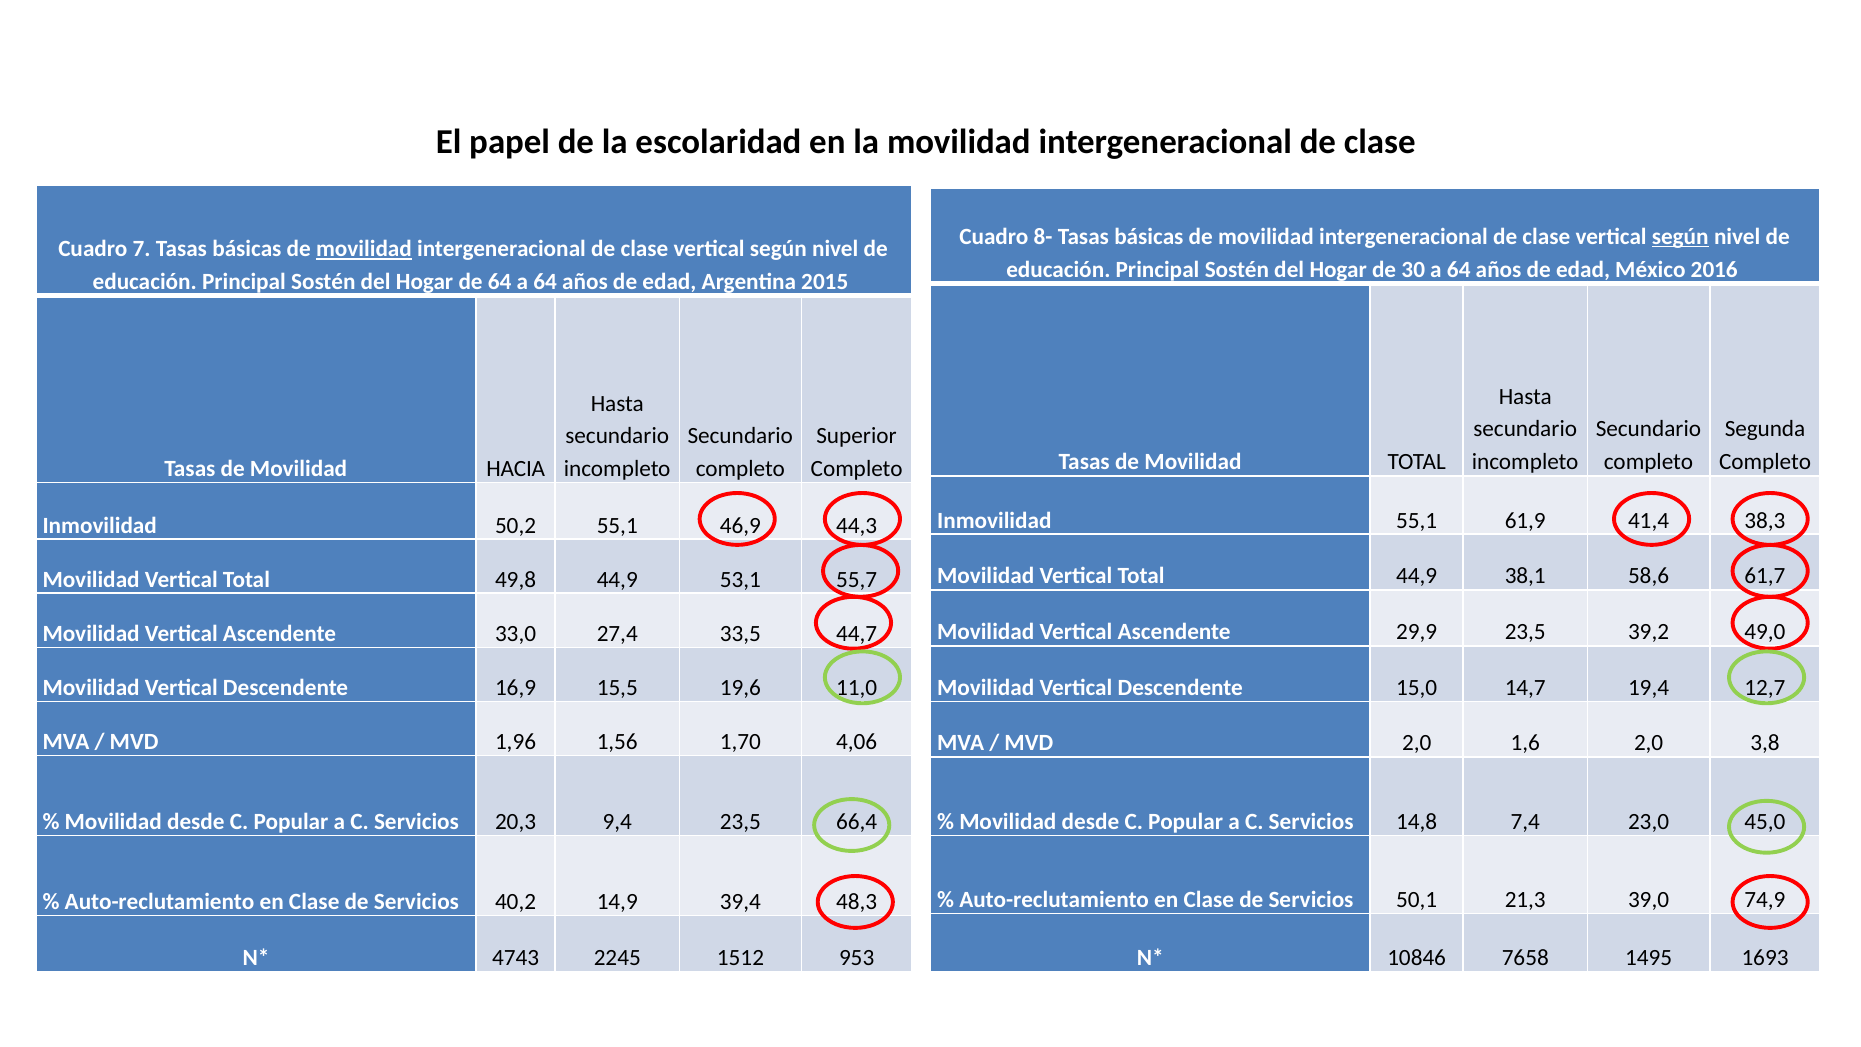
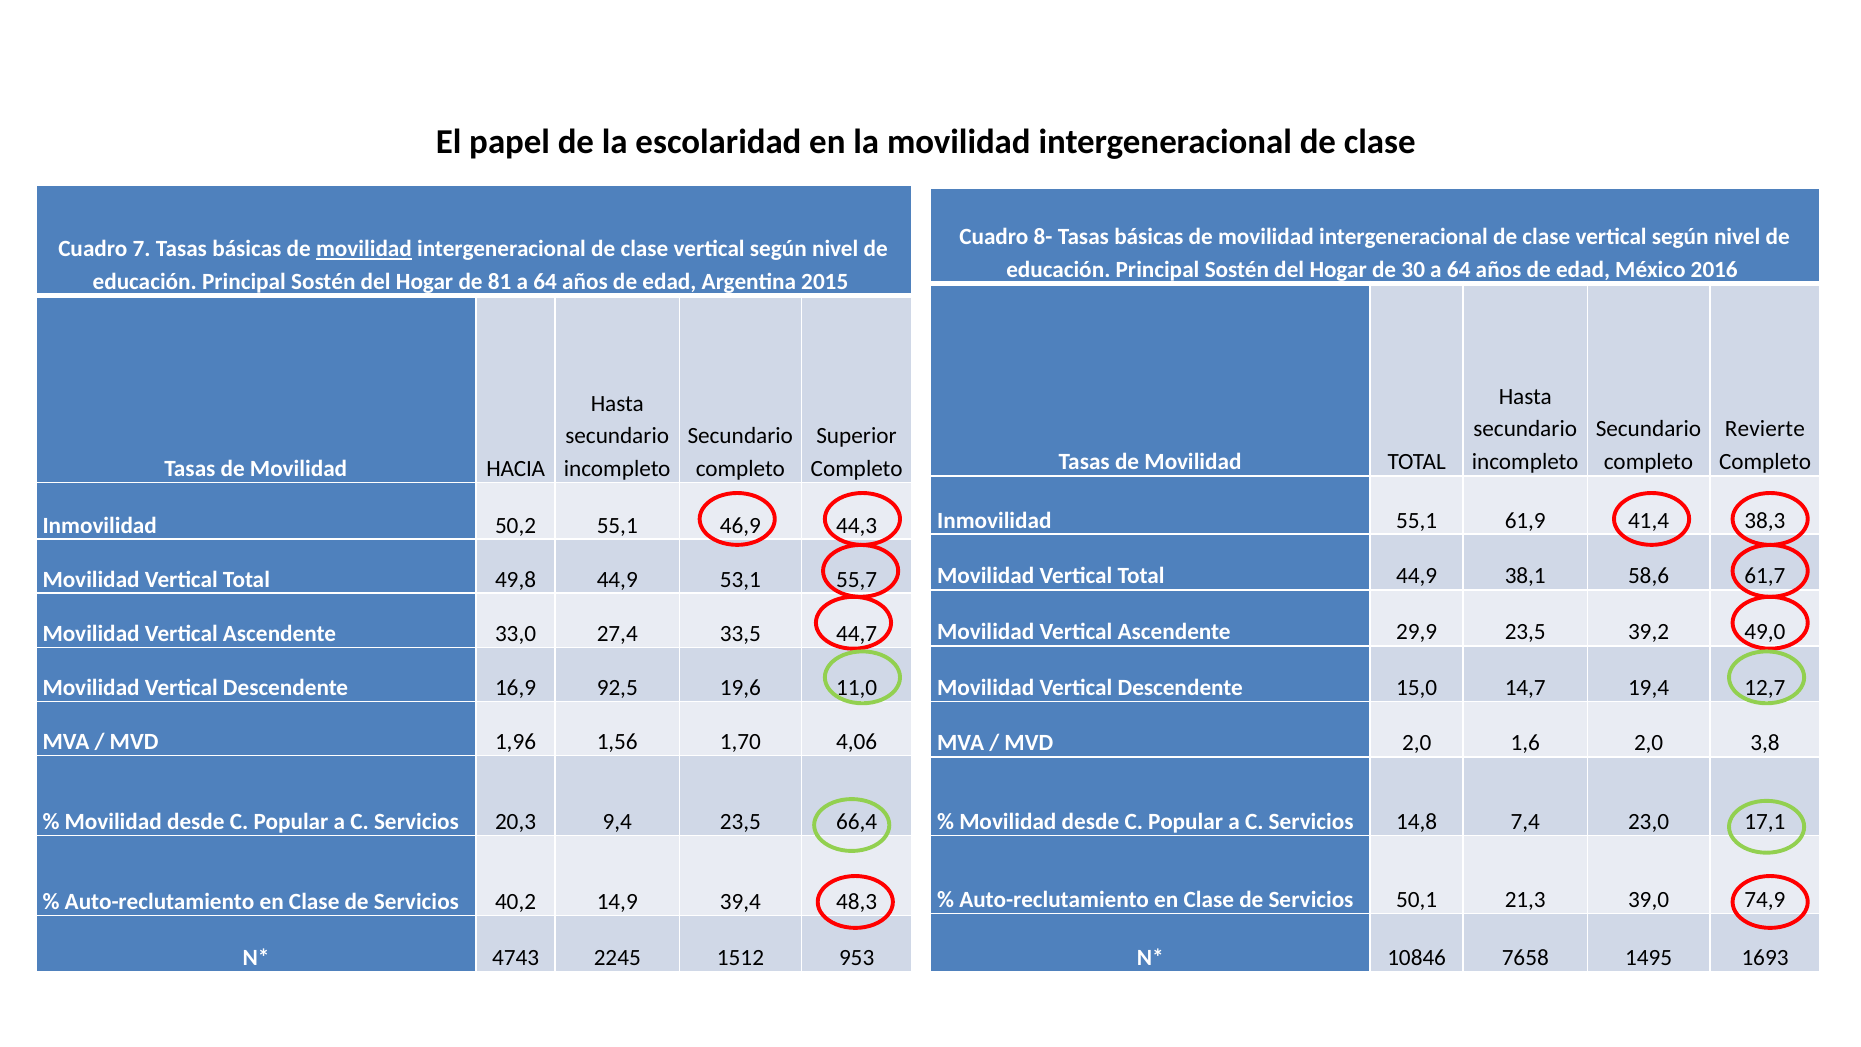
según underline: present -> none (1680, 237)
de 64: 64 -> 81 (500, 281)
Segunda: Segunda -> Revierte (1765, 429)
15,5: 15,5 -> 92,5 (617, 687)
45,0: 45,0 -> 17,1 (1765, 821)
